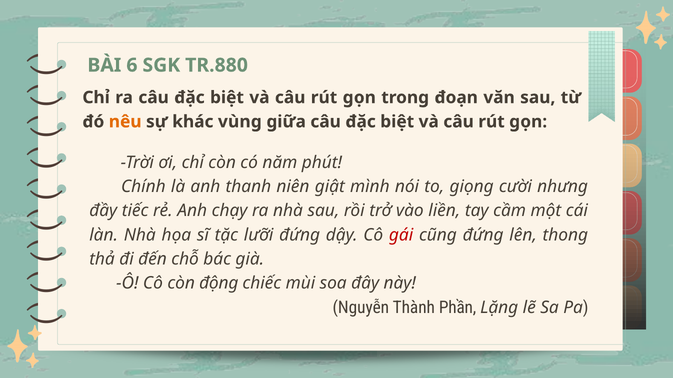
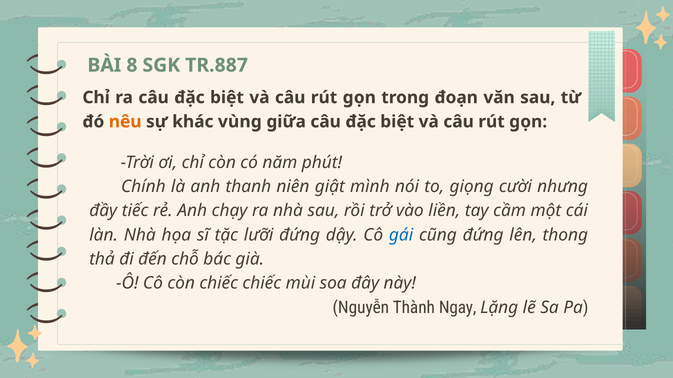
6: 6 -> 8 (132, 65)
TR.880: TR.880 -> TR.887 (217, 65)
gái colour: red -> blue (401, 235)
còn động: động -> chiếc (219, 284)
Phần: Phần -> Ngay (458, 308)
